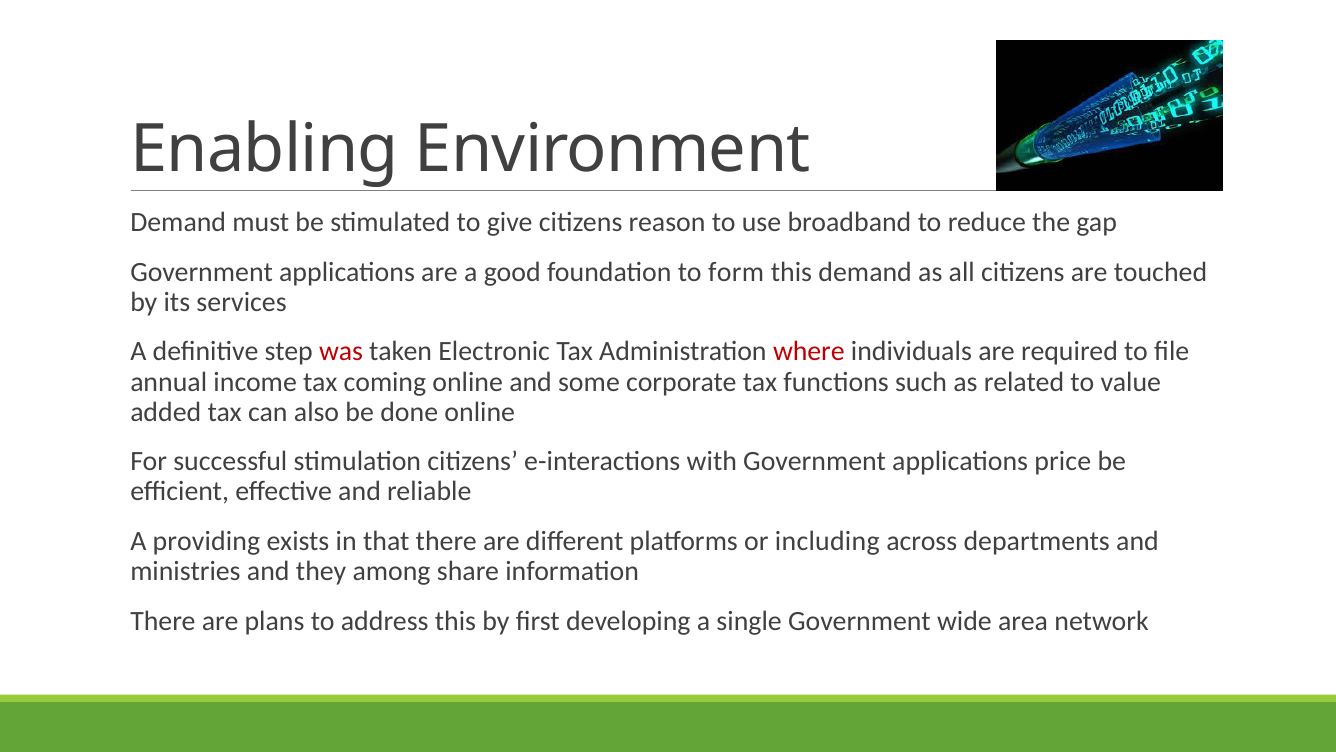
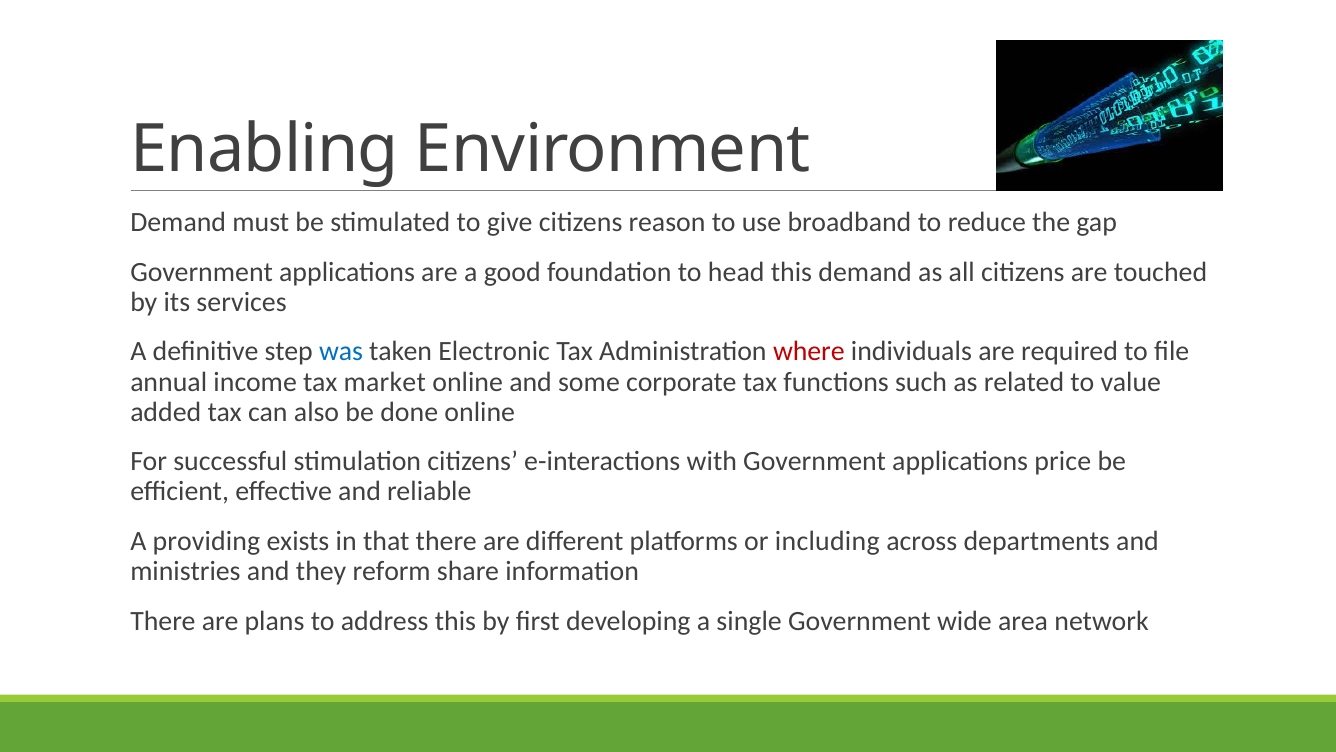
form: form -> head (736, 272)
was colour: red -> blue (341, 351)
coming: coming -> market (385, 382)
among: among -> reform (392, 571)
